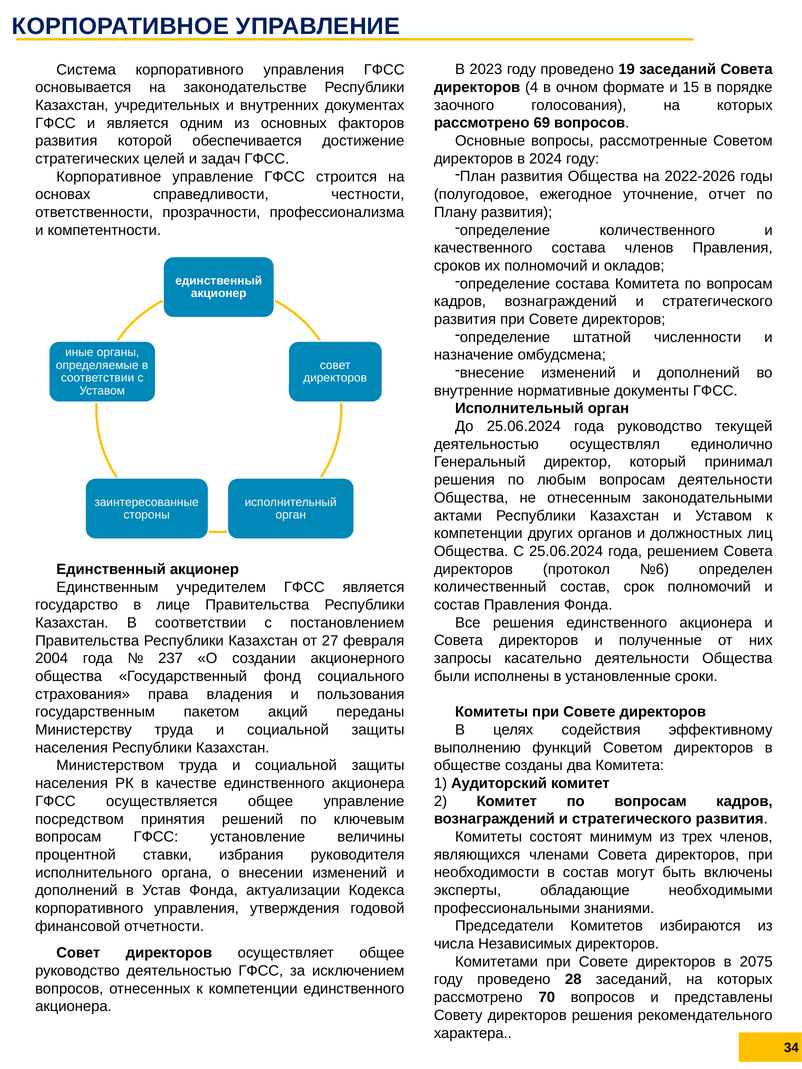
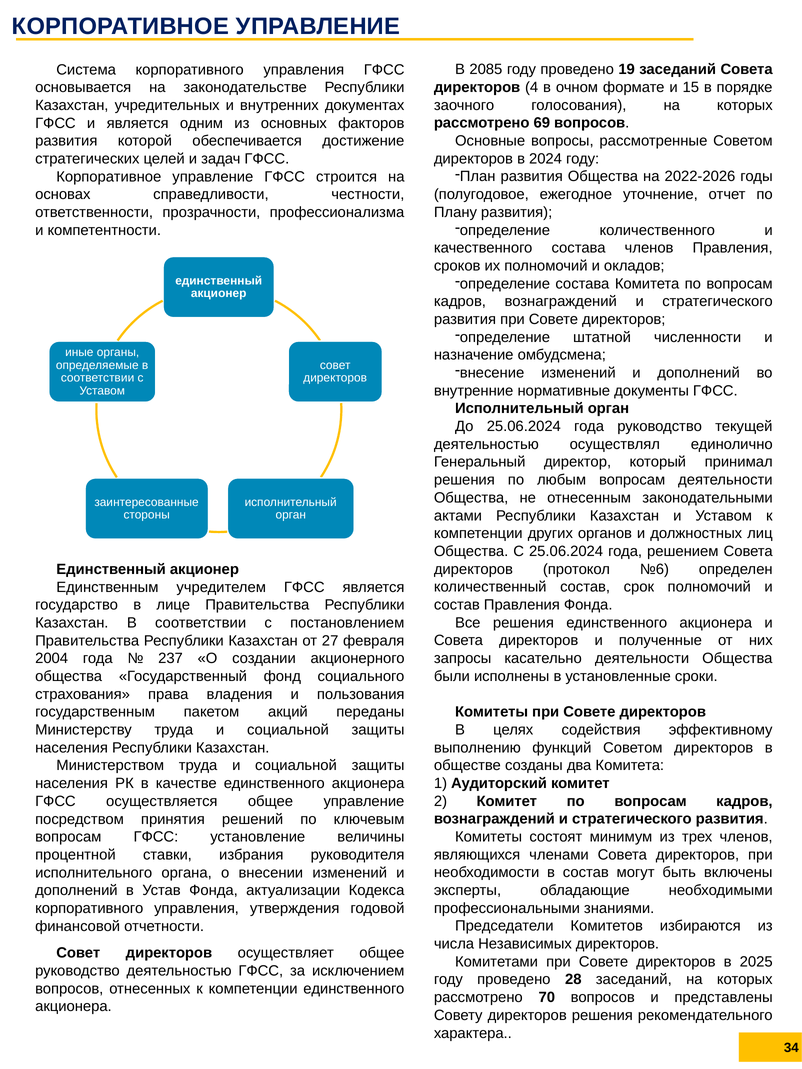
2023: 2023 -> 2085 (486, 70)
2075: 2075 -> 2025 (756, 962)
